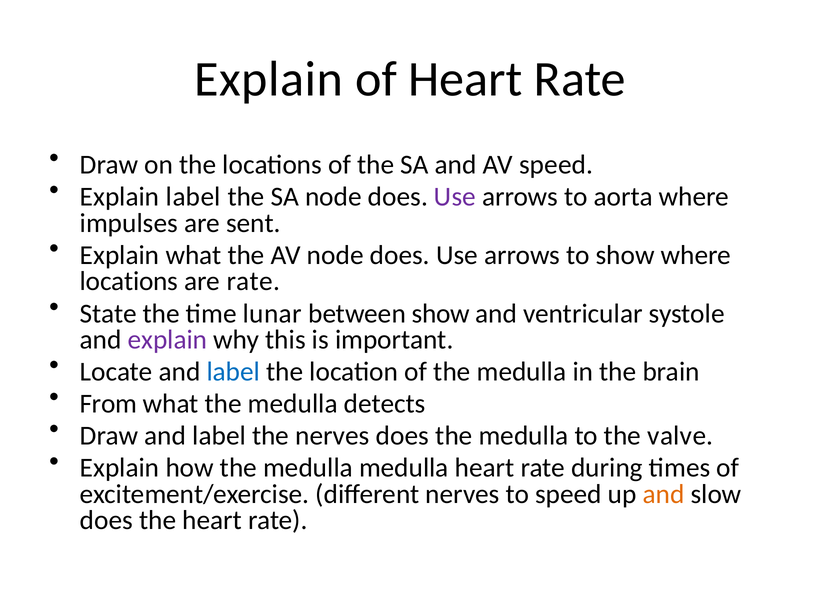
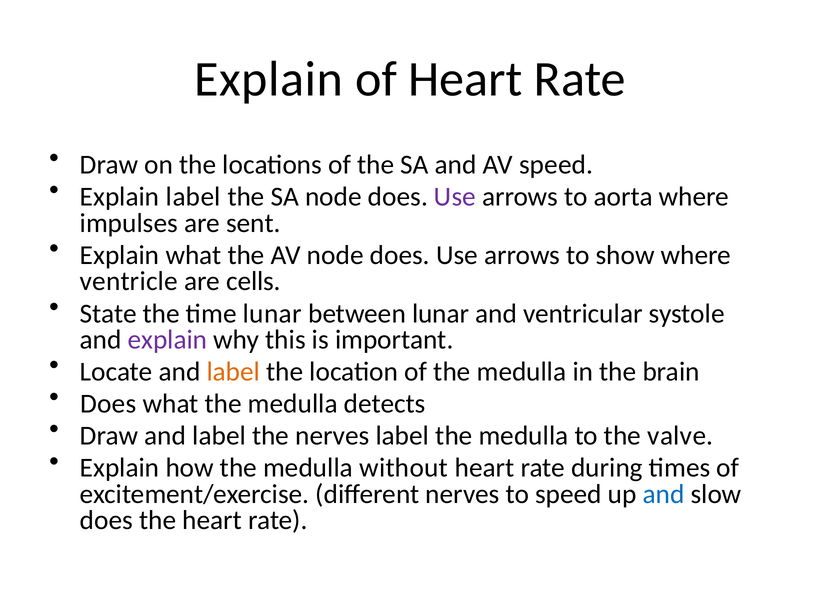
locations: locations -> ventricle (129, 281)
are rate: rate -> cells (253, 281)
between show: show -> lunar (441, 313)
label colour: blue -> orange (233, 372)
From: From -> Does (108, 404)
nerves does: does -> label (402, 436)
medulla medulla: medulla -> without (404, 468)
and colour: orange -> blue (664, 494)
